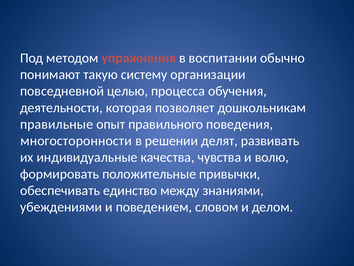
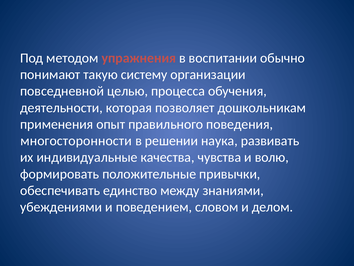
правильные: правильные -> применения (57, 124)
делят: делят -> наука (219, 141)
